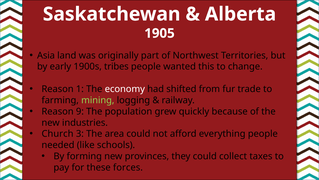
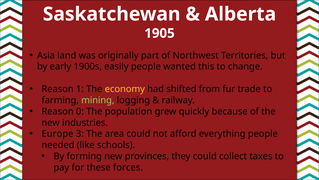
tribes: tribes -> easily (116, 66)
economy colour: white -> yellow (125, 89)
9: 9 -> 0 (80, 111)
Church: Church -> Europe (58, 133)
